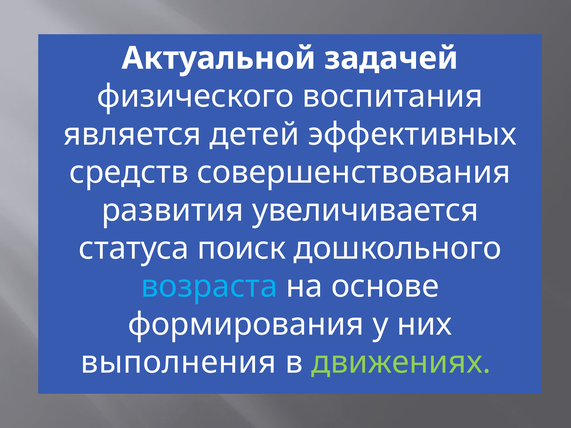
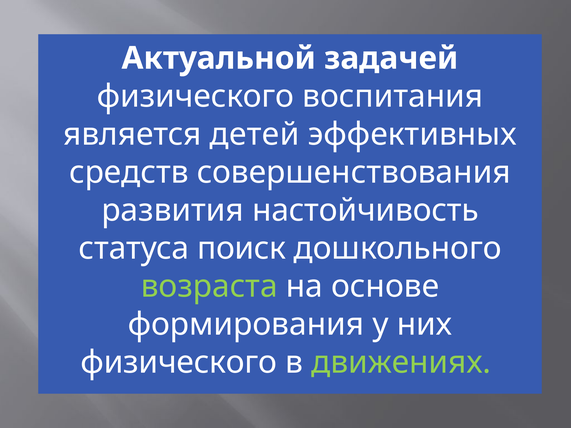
увеличивается: увеличивается -> настойчивость (365, 210)
возраста colour: light blue -> light green (209, 287)
выполнения: выполнения -> физического (179, 363)
